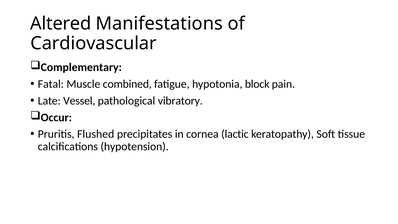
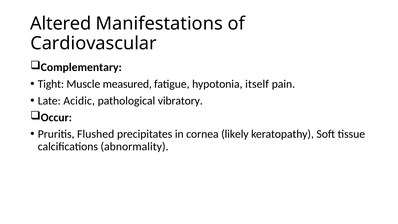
Fatal: Fatal -> Tight (51, 84)
combined: combined -> measured (127, 84)
block: block -> itself (257, 84)
Vessel: Vessel -> Acidic (79, 101)
lactic: lactic -> likely (235, 134)
hypotension: hypotension -> abnormality (135, 147)
